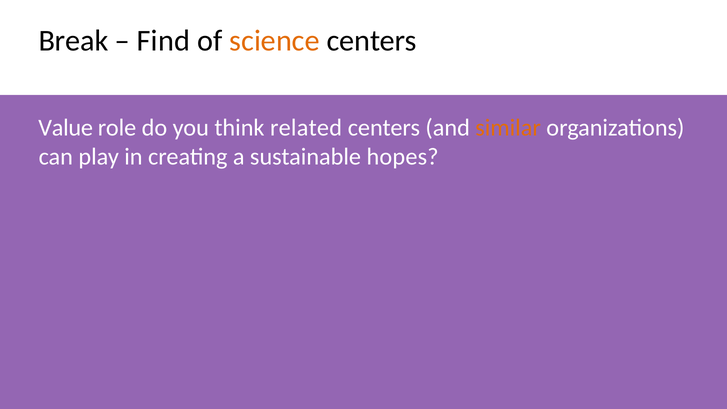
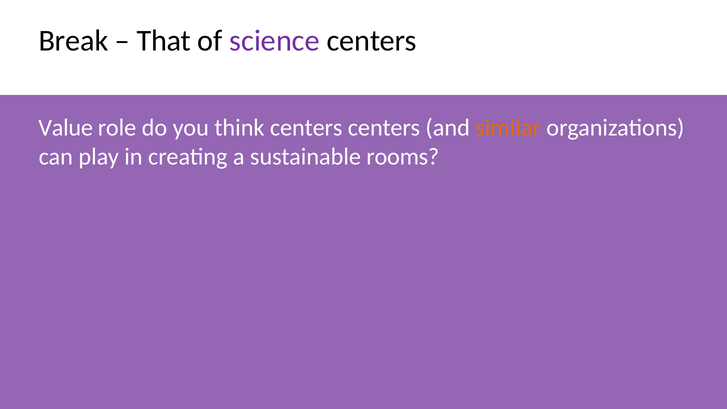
Find: Find -> That (164, 41)
science colour: orange -> purple (275, 41)
think related: related -> centers (306, 128)
hopes: hopes -> rooms (403, 157)
